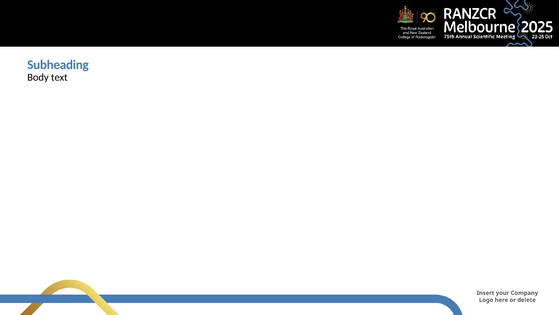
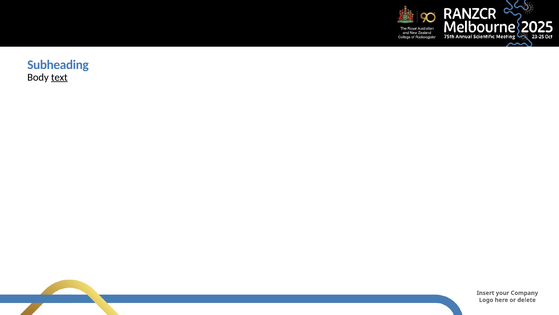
text underline: none -> present (59, 77)
